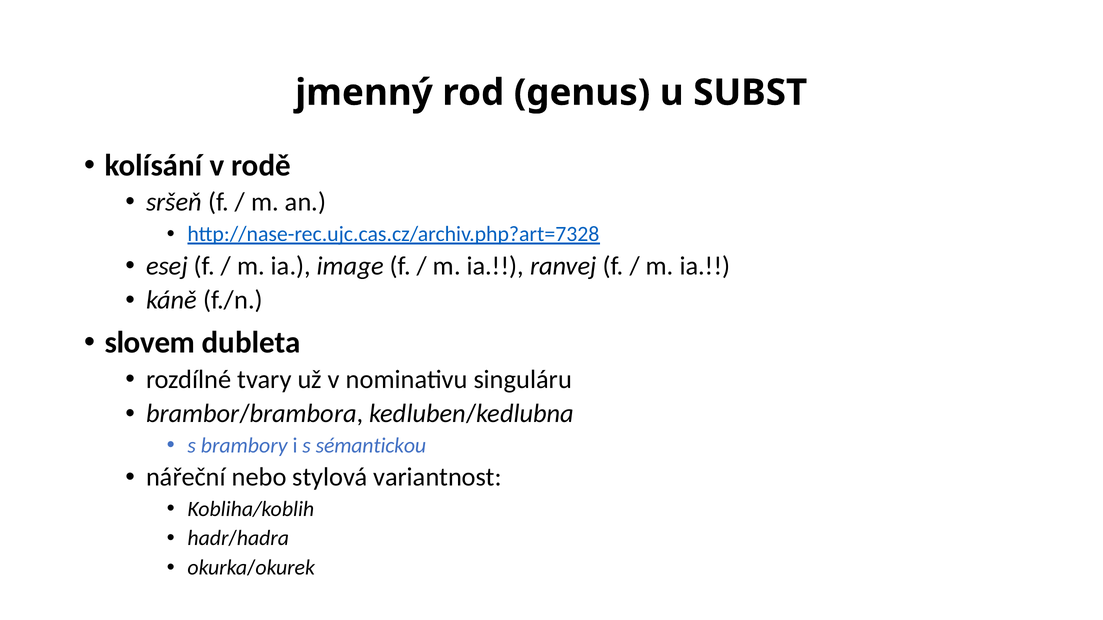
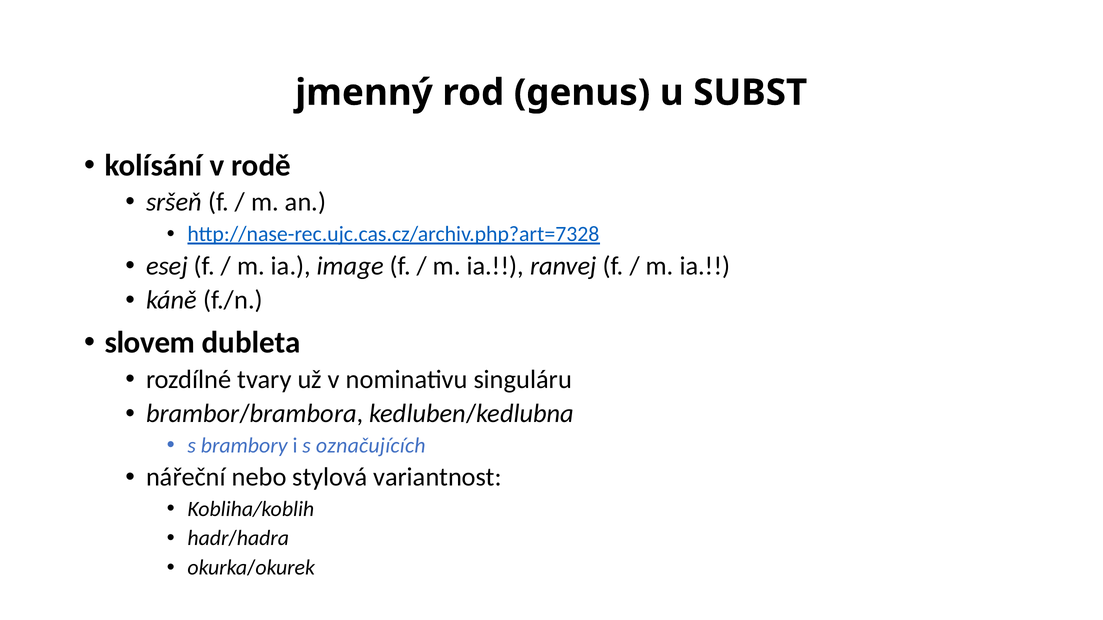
sémantickou: sémantickou -> označujících (371, 446)
